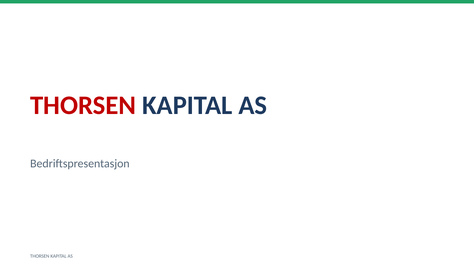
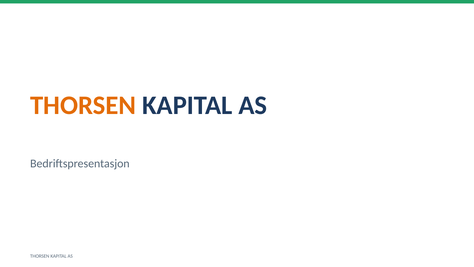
THORSEN colour: red -> orange (83, 105)
